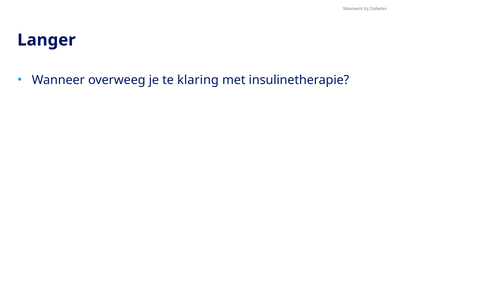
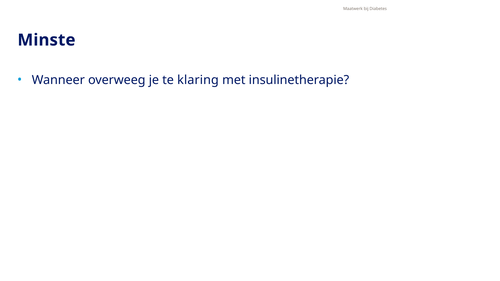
Langer: Langer -> Minste (46, 40)
